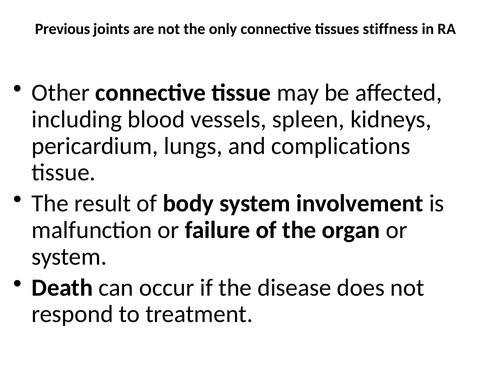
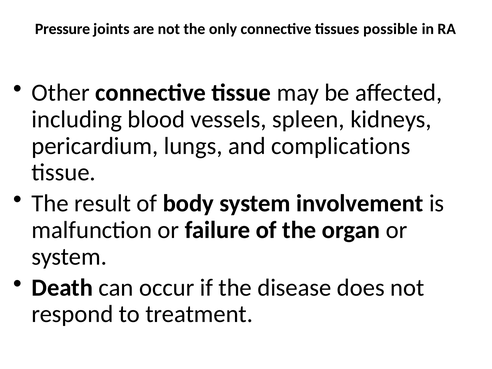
Previous: Previous -> Pressure (63, 29)
stiffness: stiffness -> possible (390, 29)
